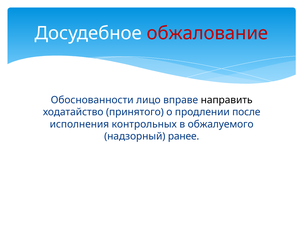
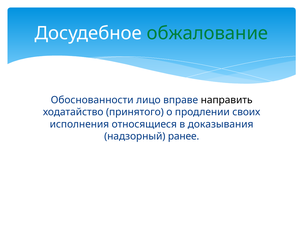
обжалование colour: red -> green (207, 33)
после: после -> своих (246, 112)
контрольных: контрольных -> относящиеся (144, 124)
обжалуемого: обжалуемого -> доказывания (221, 124)
